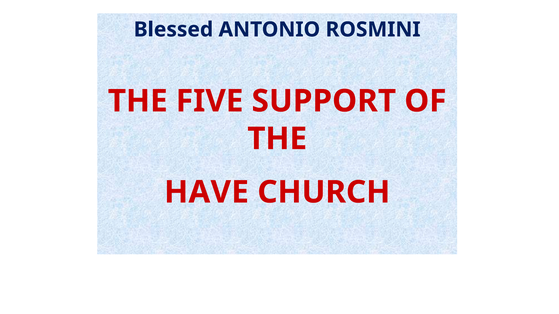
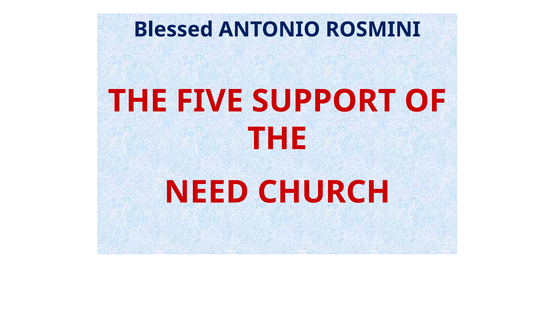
HAVE: HAVE -> NEED (207, 192)
